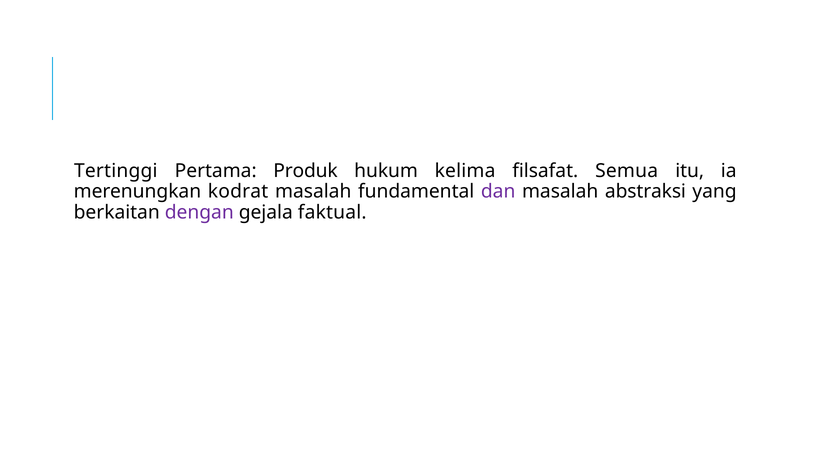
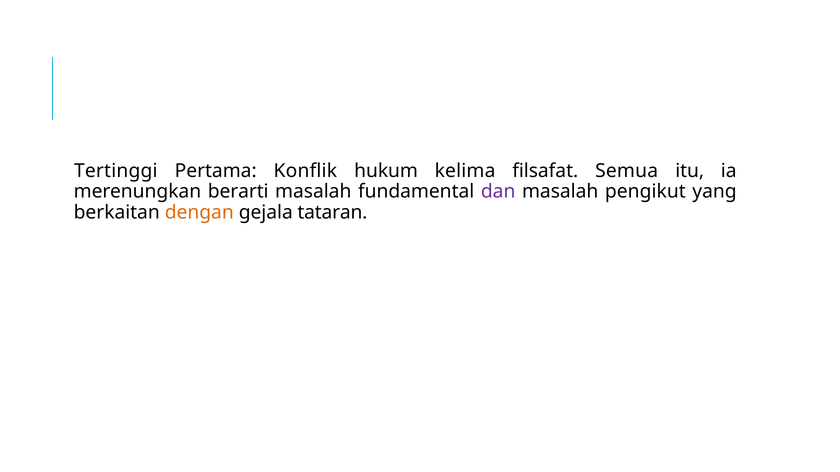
Produk: Produk -> Konflik (305, 171)
kodrat: kodrat -> berarti (238, 192)
abstraksi: abstraksi -> pengikut (645, 192)
dengan colour: purple -> orange (199, 212)
faktual: faktual -> tataran (332, 212)
